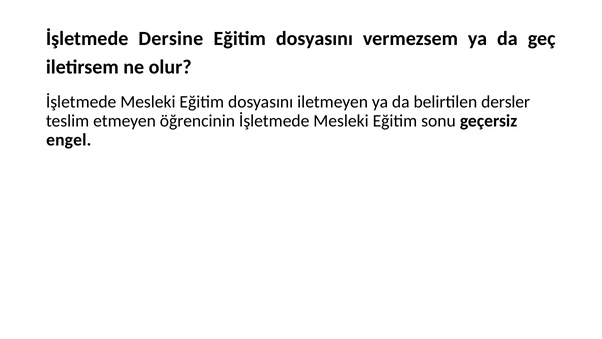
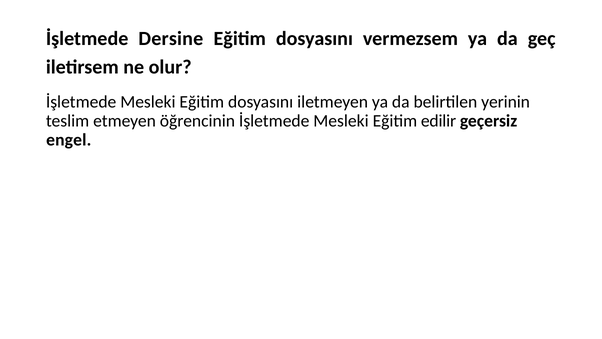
dersler: dersler -> yerinin (506, 102)
sonu: sonu -> edilir (439, 121)
